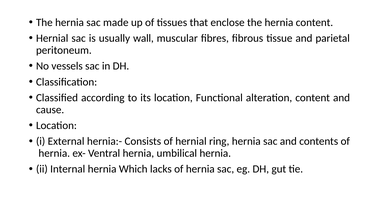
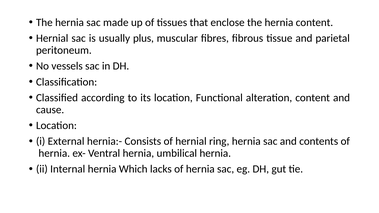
wall: wall -> plus (143, 38)
